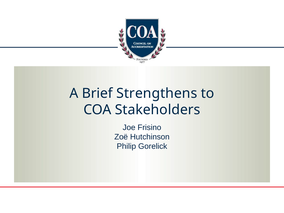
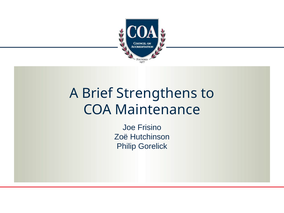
Stakeholders: Stakeholders -> Maintenance (158, 110)
